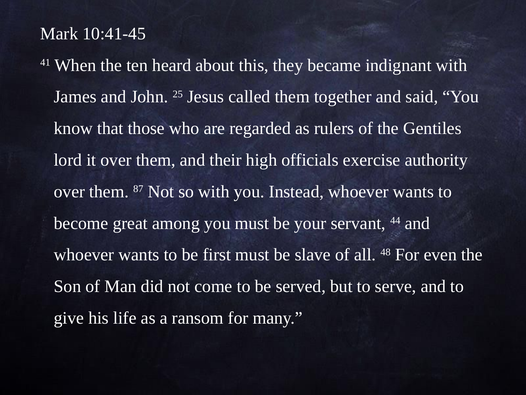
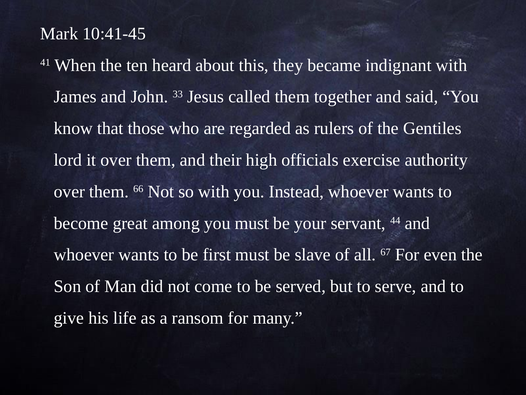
25: 25 -> 33 (178, 94)
87: 87 -> 66 (138, 189)
48: 48 -> 67 (386, 252)
